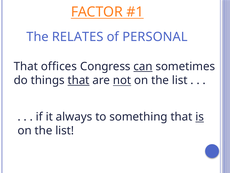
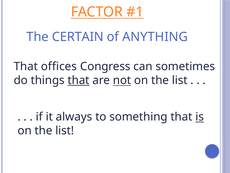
RELATES: RELATES -> CERTAIN (78, 37)
PERSONAL: PERSONAL -> ANYTHING (155, 37)
can underline: present -> none (143, 66)
